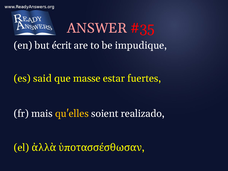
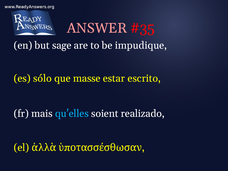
écrit: écrit -> sage (62, 45)
said: said -> sólo (42, 78)
fuertes: fuertes -> escrito (144, 78)
qu'elles colour: yellow -> light blue (72, 114)
